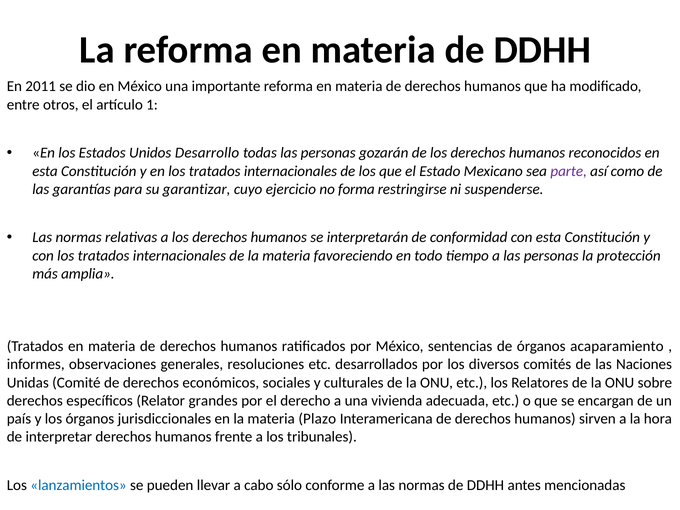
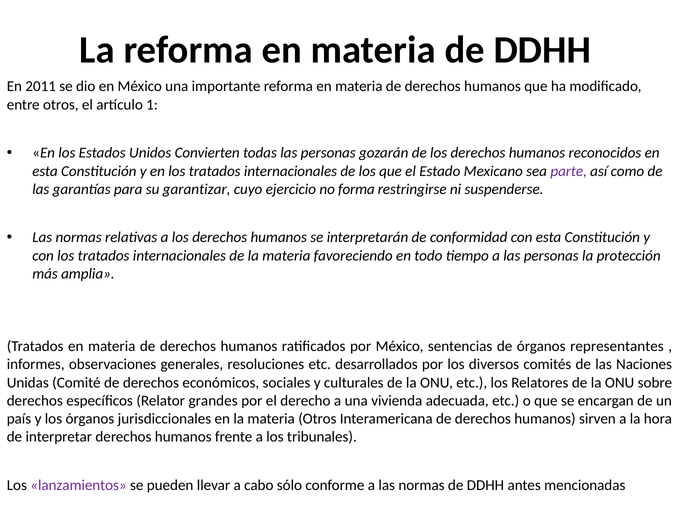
Desarrollo: Desarrollo -> Convierten (207, 153)
acaparamiento: acaparamiento -> representantes (617, 346)
materia Plazo: Plazo -> Otros (317, 419)
lanzamientos colour: blue -> purple (79, 485)
